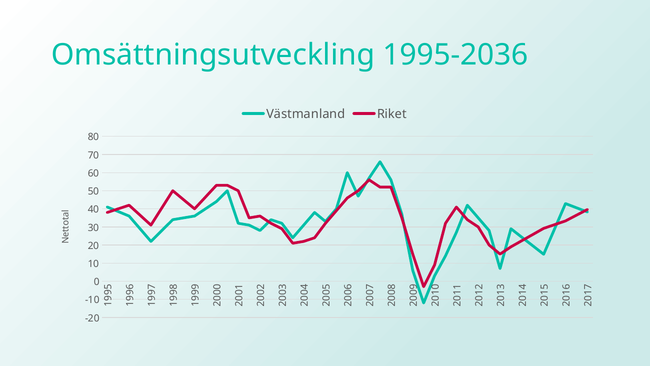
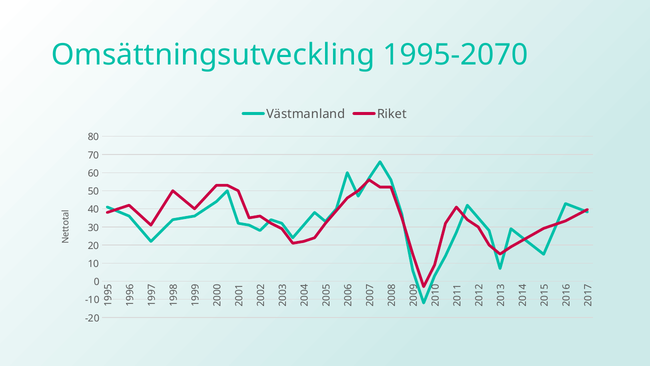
1995-2036: 1995-2036 -> 1995-2070 (456, 55)
